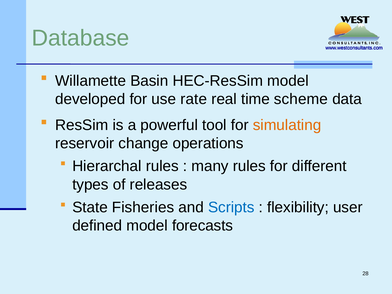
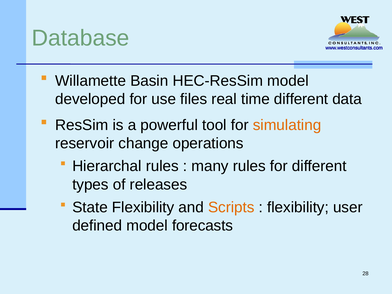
rate: rate -> files (194, 99)
time scheme: scheme -> different (301, 99)
State Fisheries: Fisheries -> Flexibility (143, 207)
Scripts colour: blue -> orange (231, 207)
